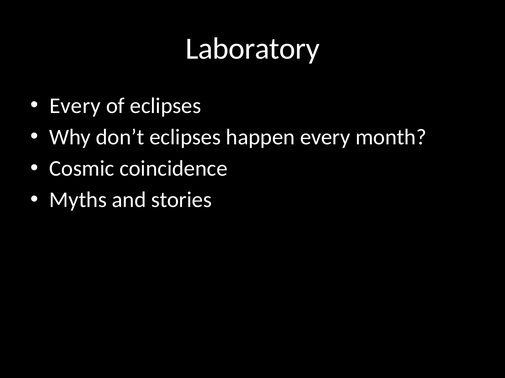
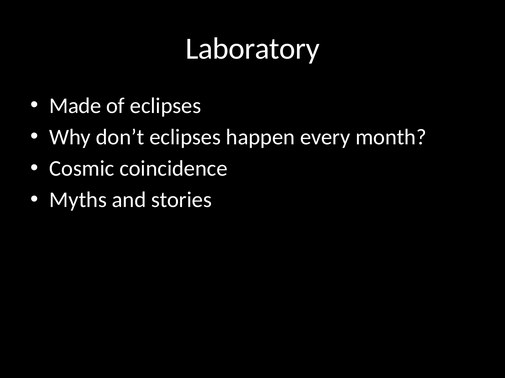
Every: Every -> Made (75, 106)
